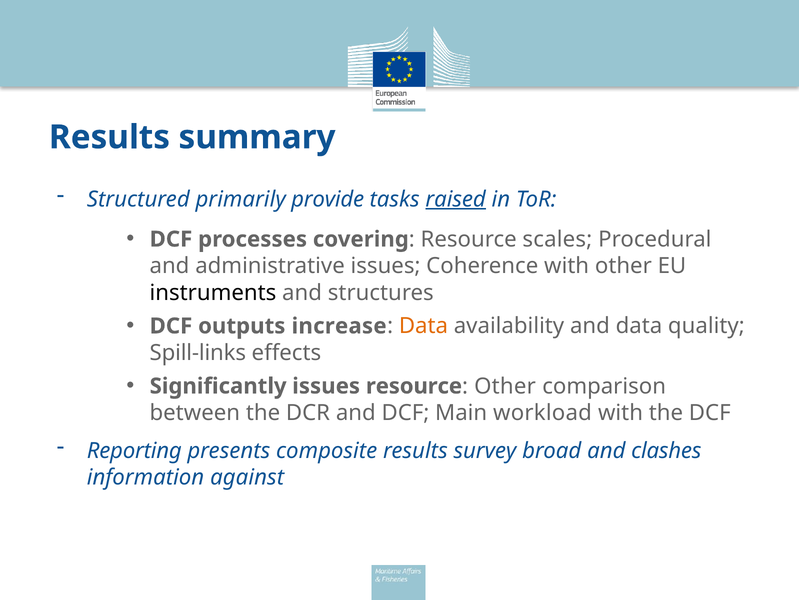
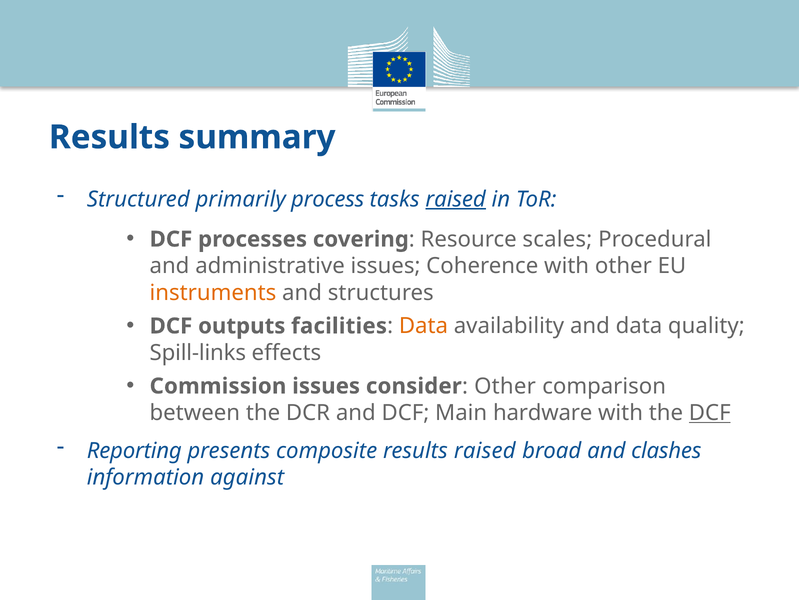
provide: provide -> process (328, 199)
instruments colour: black -> orange (213, 292)
increase: increase -> facilities (339, 326)
Significantly: Significantly -> Commission (218, 386)
issues resource: resource -> consider (414, 386)
workload: workload -> hardware (543, 412)
DCF underline: none -> present (710, 412)
results survey: survey -> raised (485, 450)
